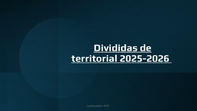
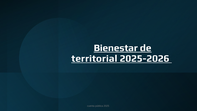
Divididas: Divididas -> Bienestar (116, 48)
